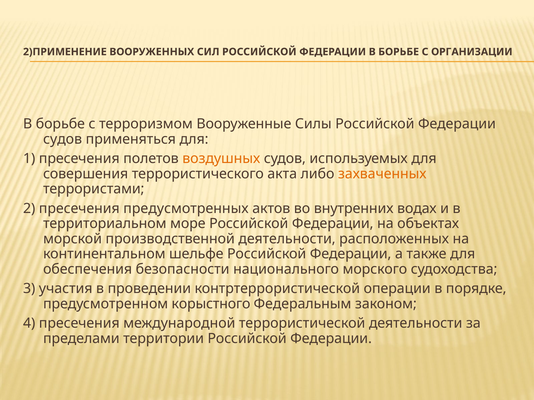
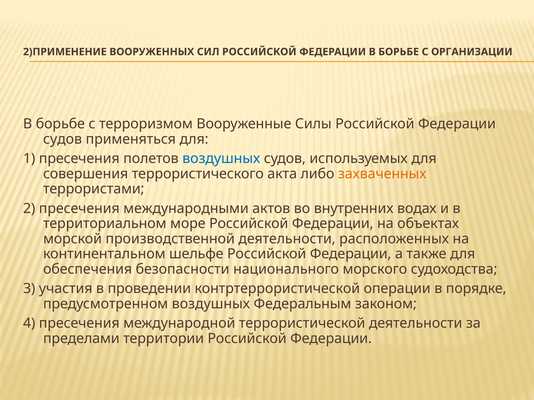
воздушных colour: orange -> blue (221, 159)
предусмотренных: предусмотренных -> международными (186, 209)
предусмотренном корыстного: корыстного -> воздушных (211, 304)
